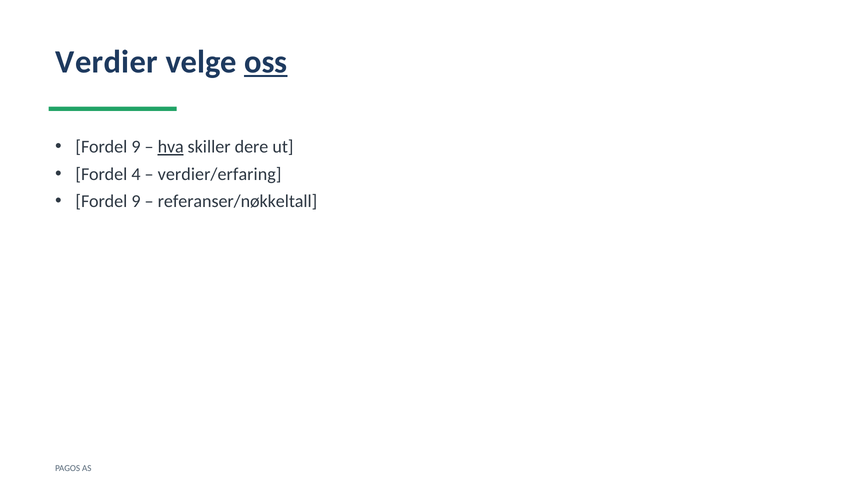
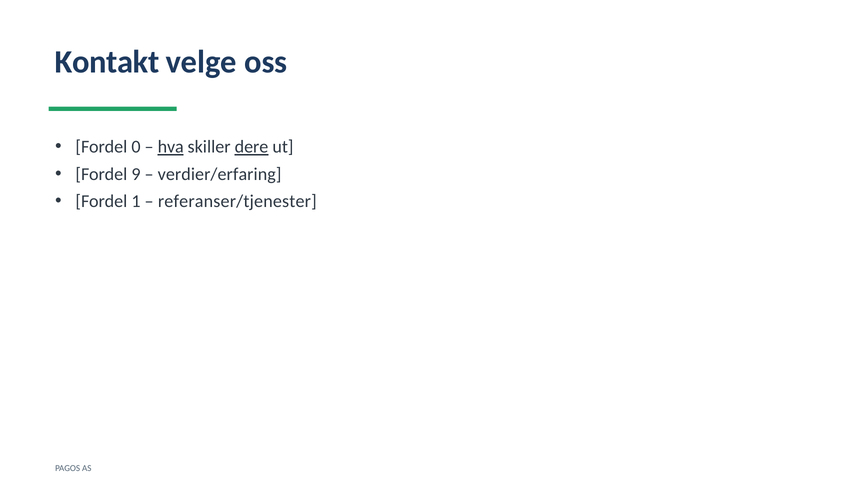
Verdier: Verdier -> Kontakt (107, 62)
oss underline: present -> none (266, 62)
9: 9 -> 0 (136, 147)
dere underline: none -> present (252, 147)
4: 4 -> 9 (136, 174)
9: 9 -> 1 (136, 201)
referanser/nøkkeltall: referanser/nøkkeltall -> referanser/tjenester (237, 201)
